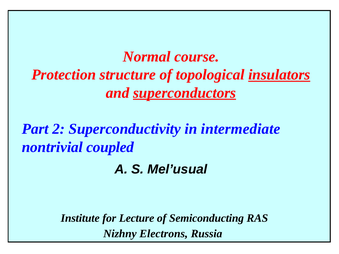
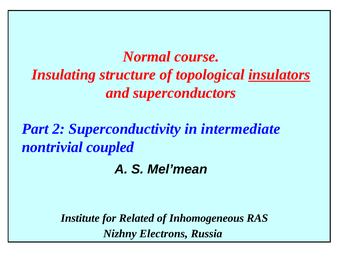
Protection: Protection -> Insulating (64, 75)
superconductors underline: present -> none (185, 93)
Mel’usual: Mel’usual -> Mel’mean (177, 169)
Lecture: Lecture -> Related (137, 218)
Semiconducting: Semiconducting -> Inhomogeneous (207, 218)
